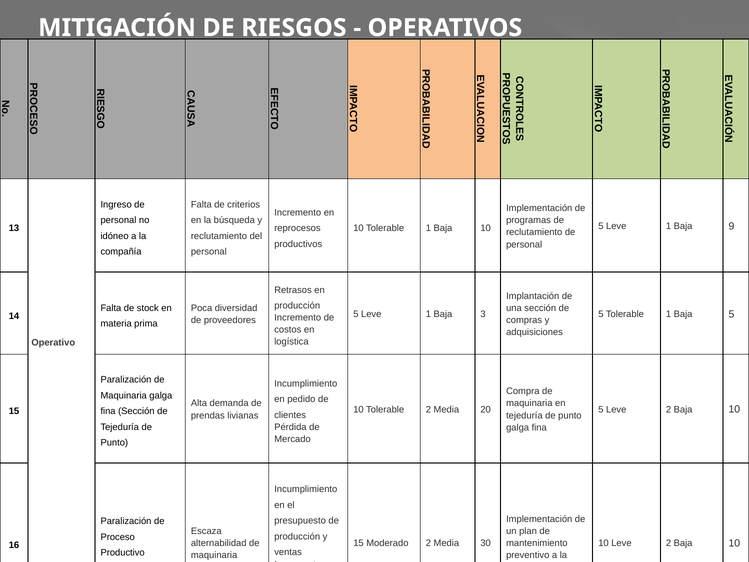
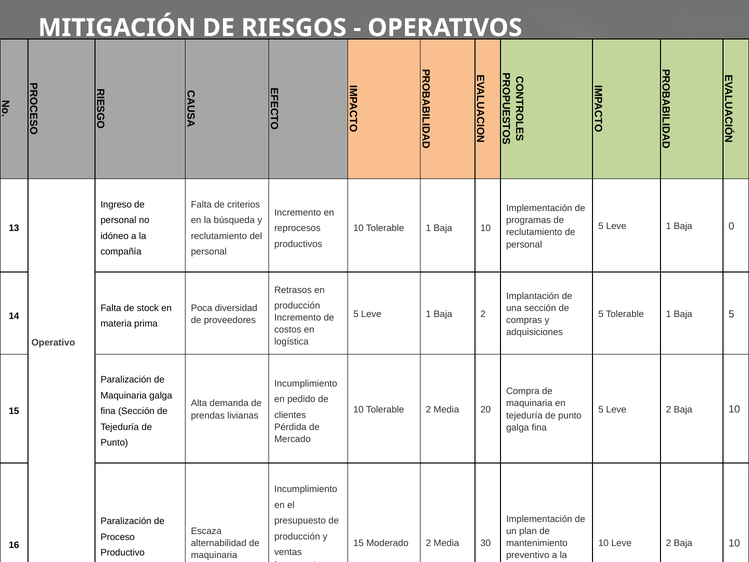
9: 9 -> 0 (731, 226)
Baja 3: 3 -> 2 (483, 314)
